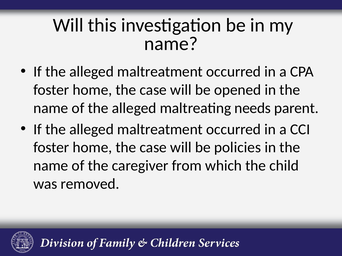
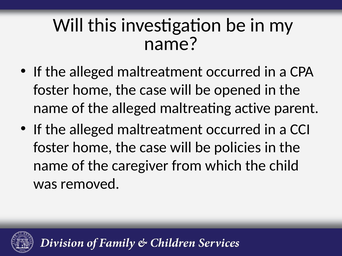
needs: needs -> active (253, 108)
